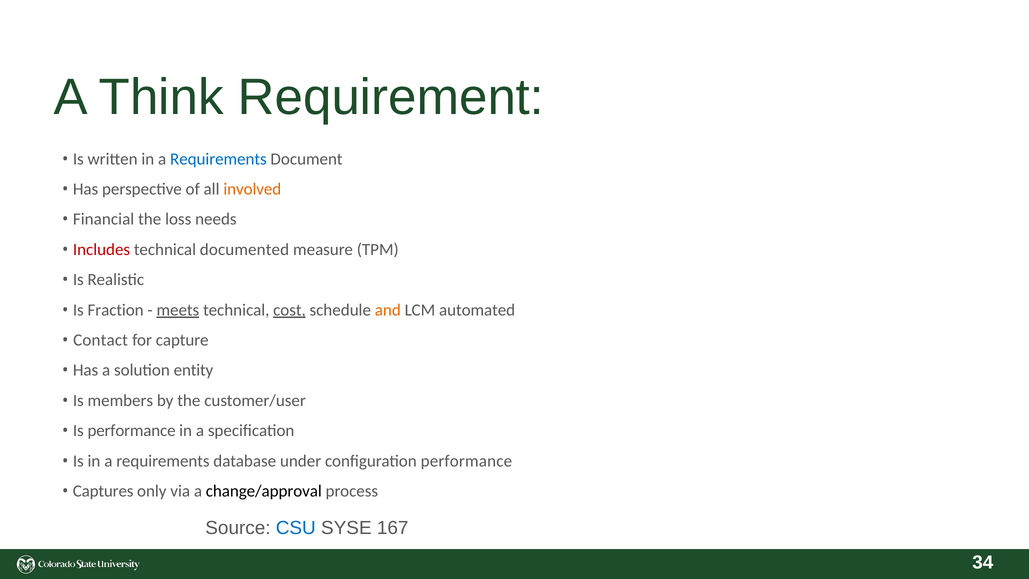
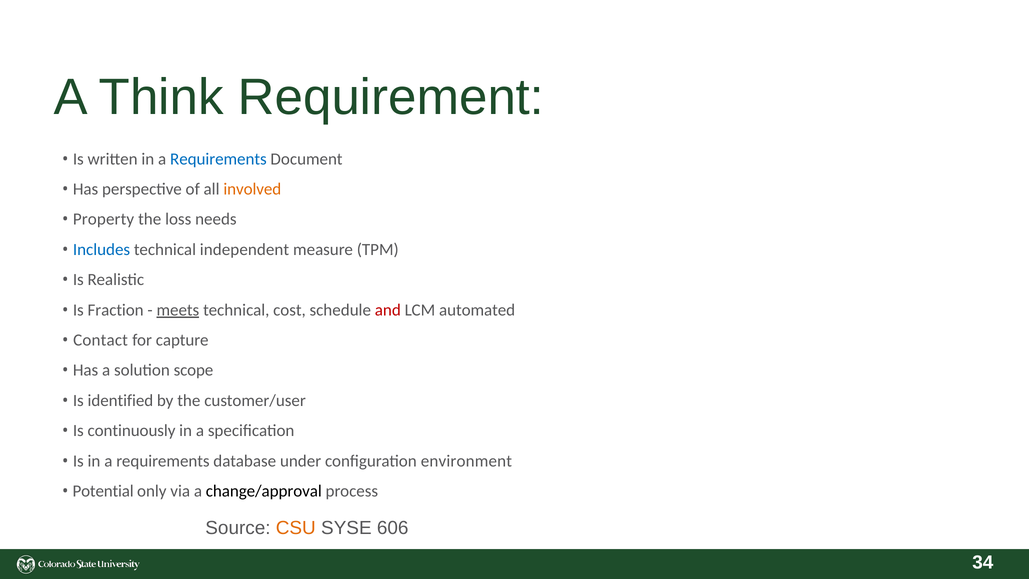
Financial: Financial -> Property (104, 219)
Includes colour: red -> blue (102, 249)
documented: documented -> independent (245, 249)
cost underline: present -> none (289, 310)
and colour: orange -> red (388, 310)
entity: entity -> scope (194, 370)
members: members -> identified (120, 400)
Is performance: performance -> continuously (132, 431)
configuration performance: performance -> environment (466, 461)
Captures: Captures -> Potential (103, 491)
CSU colour: blue -> orange (296, 528)
167: 167 -> 606 (393, 528)
